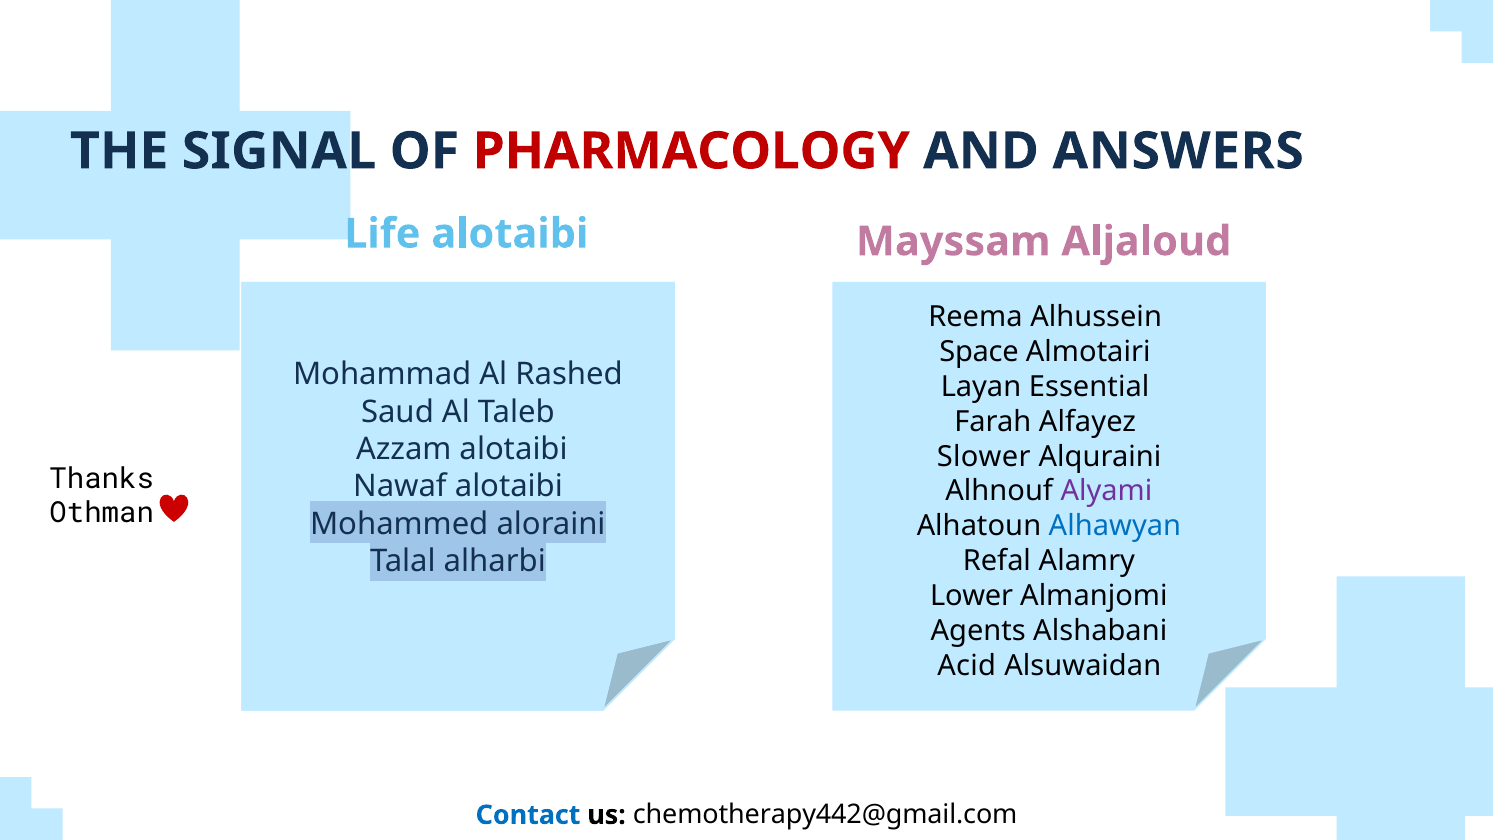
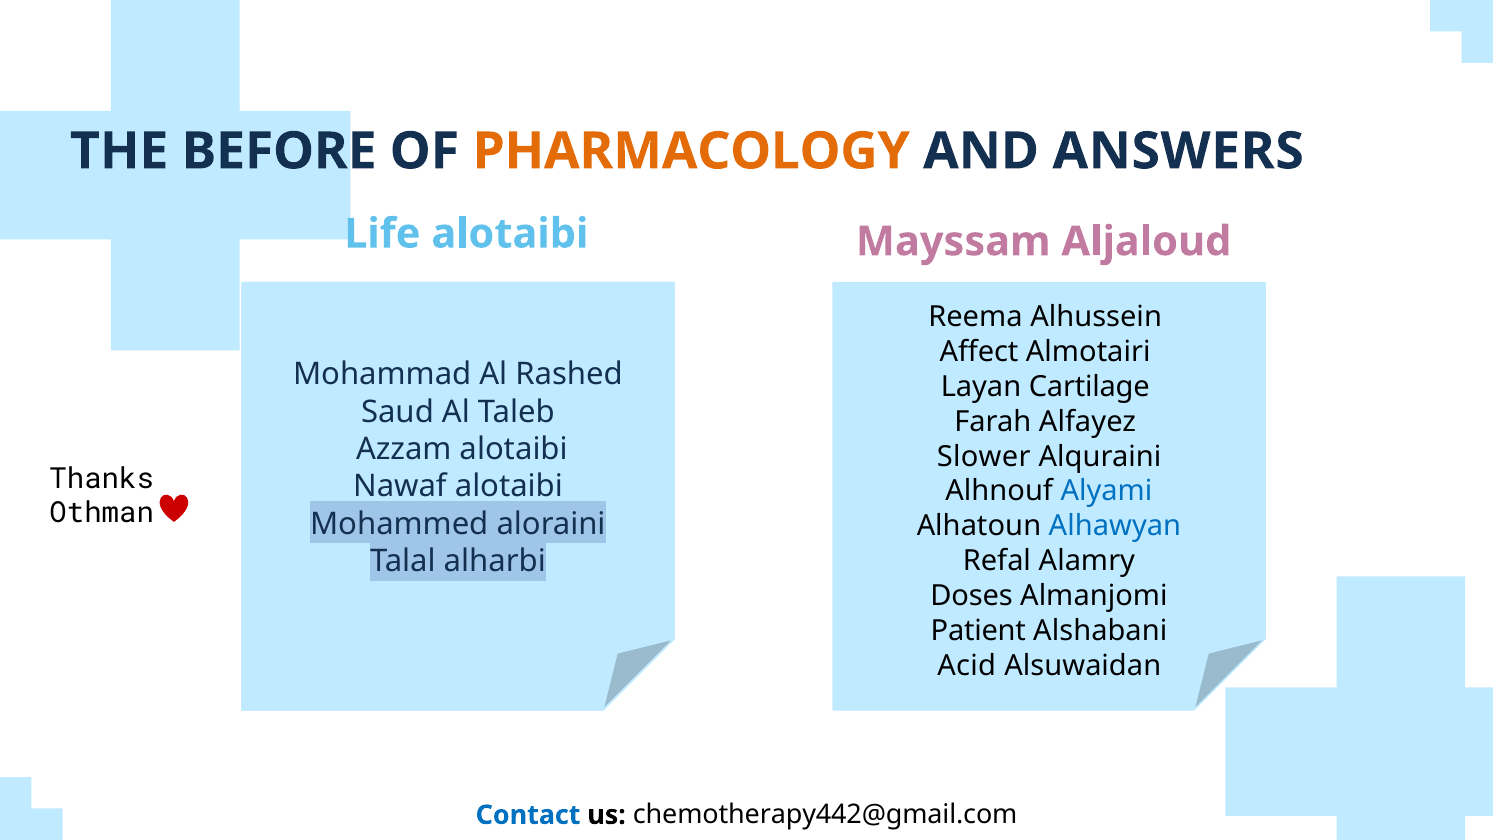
SIGNAL: SIGNAL -> BEFORE (279, 151)
PHARMACOLOGY colour: red -> orange (691, 151)
Space: Space -> Affect (979, 352)
Essential: Essential -> Cartilage (1089, 387)
Alyami colour: purple -> blue (1106, 491)
Lower: Lower -> Doses (972, 596)
Agents: Agents -> Patient (978, 631)
